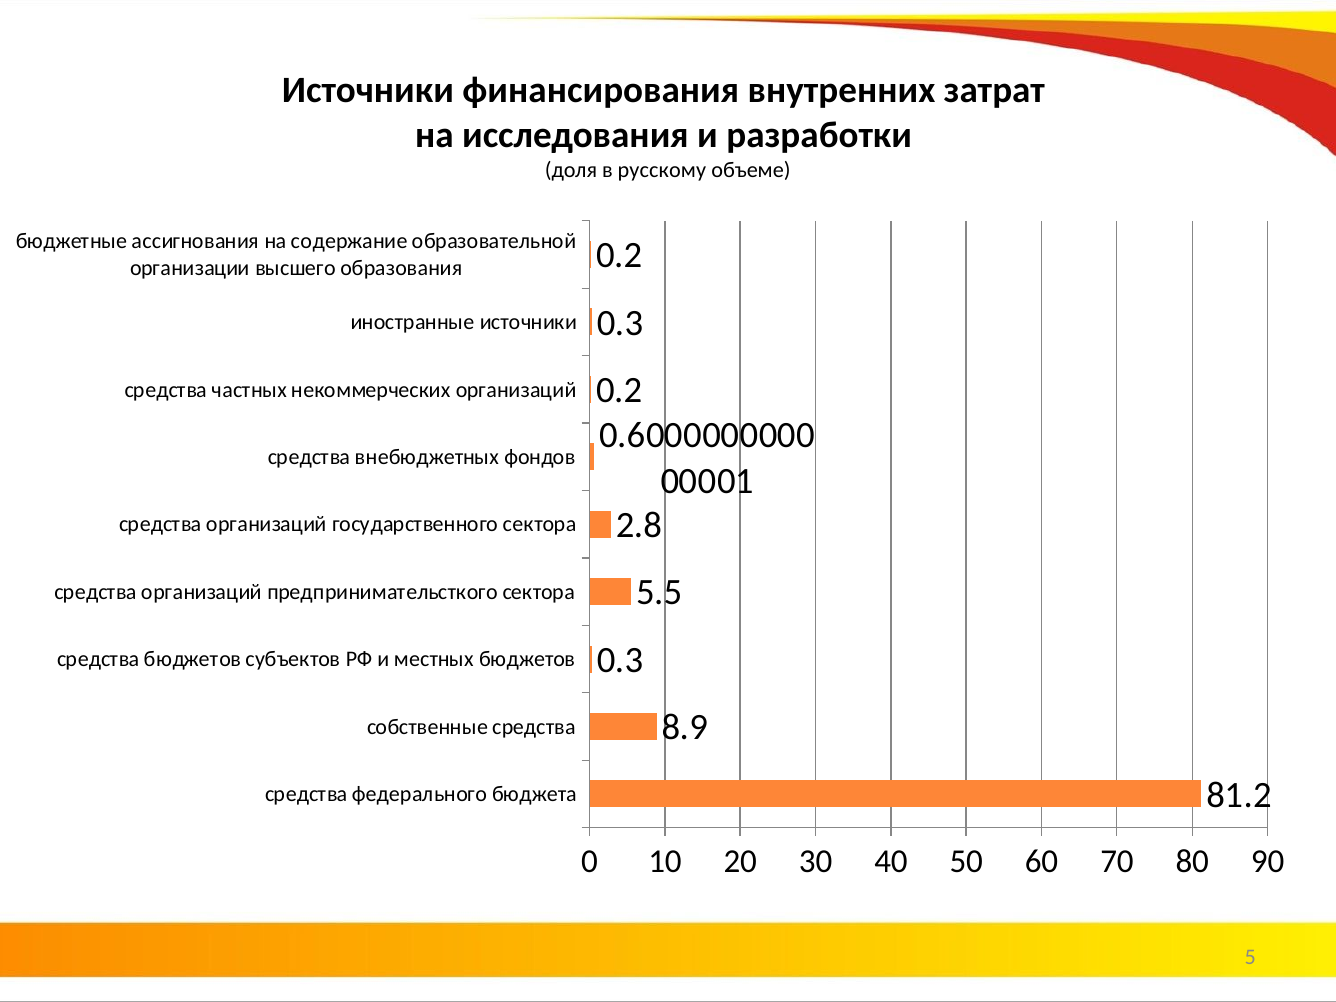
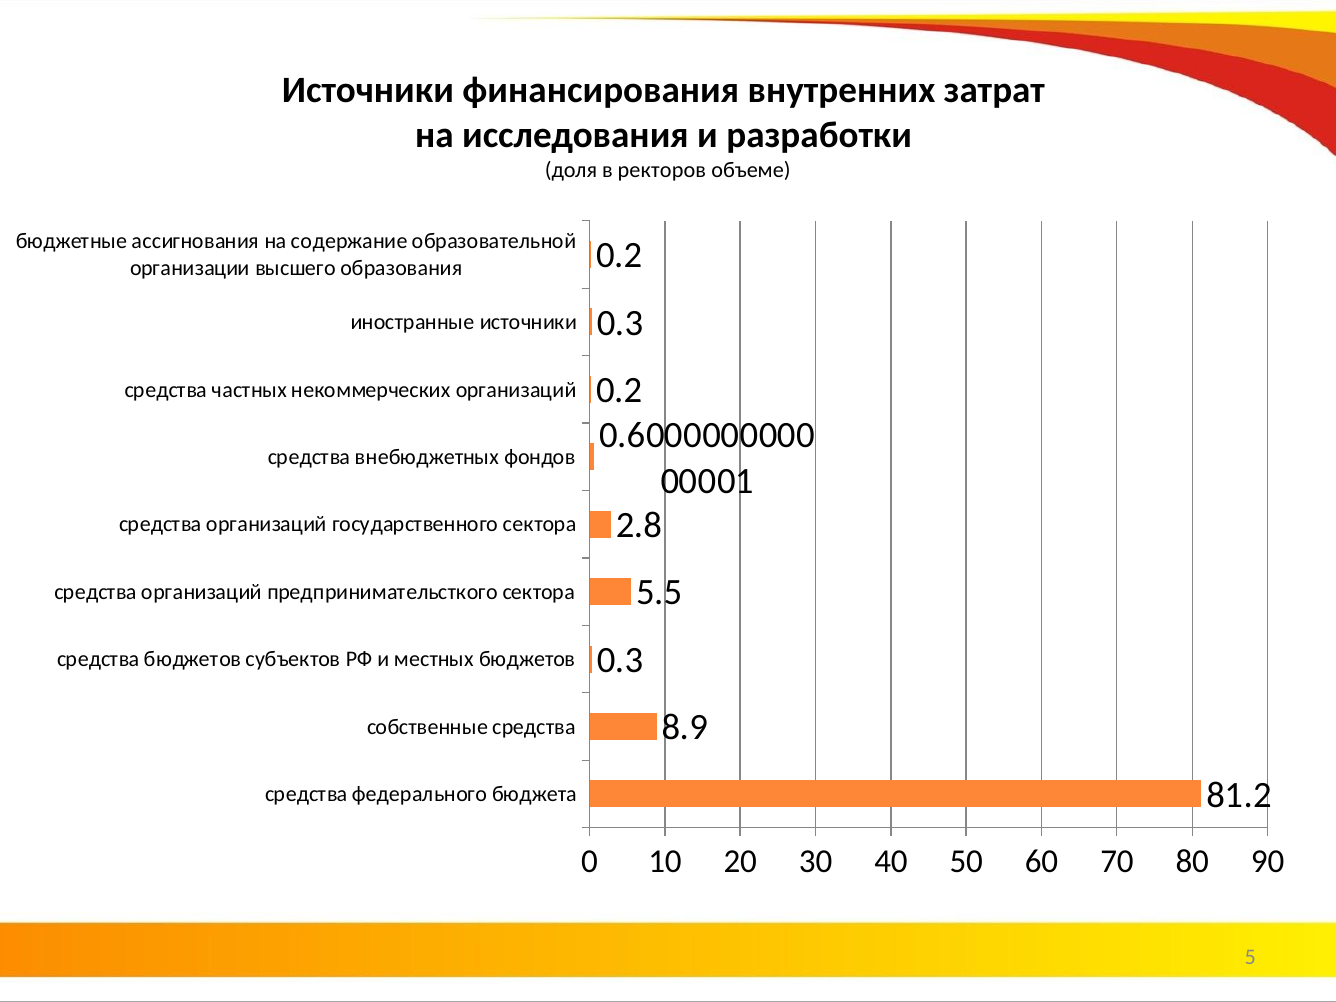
русскому: русскому -> ректоров (662, 170)
